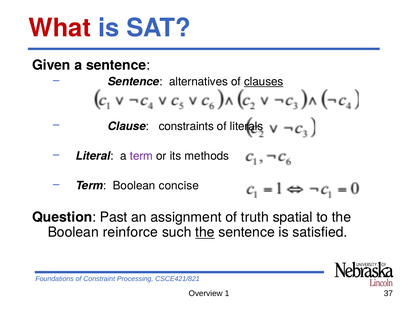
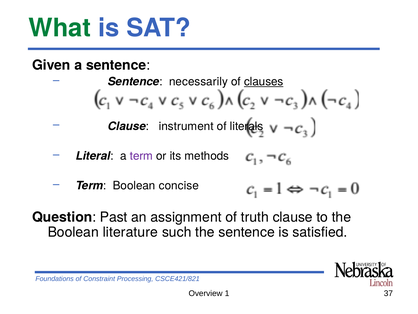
What colour: red -> green (60, 28)
alternatives: alternatives -> necessarily (198, 81)
constraints: constraints -> instrument (186, 126)
truth spatial: spatial -> clause (293, 217)
reinforce: reinforce -> literature (130, 232)
the underline: present -> none (205, 232)
